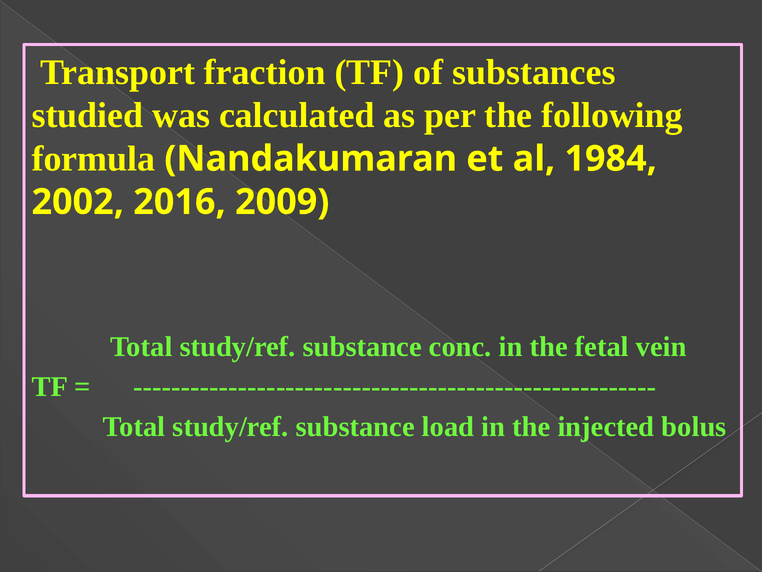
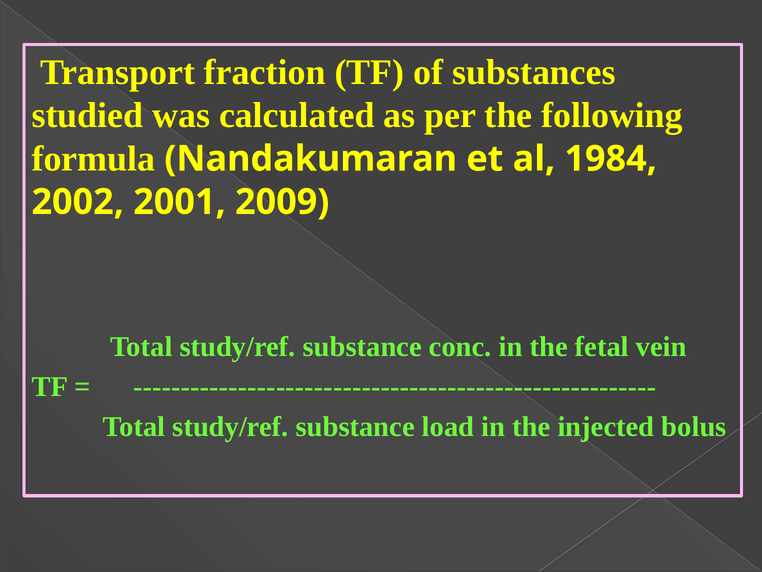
2016: 2016 -> 2001 (180, 202)
